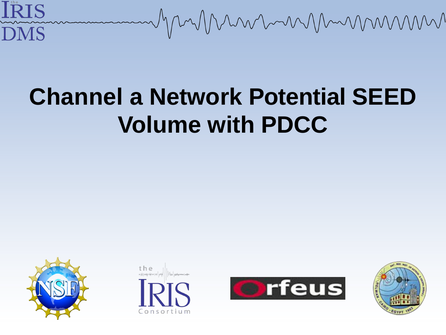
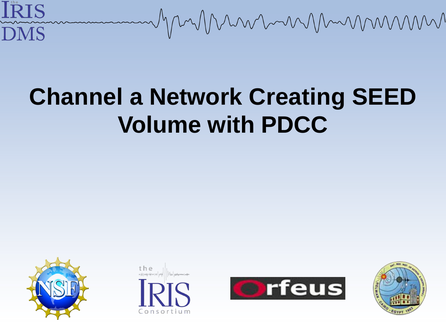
Potential: Potential -> Creating (297, 97)
